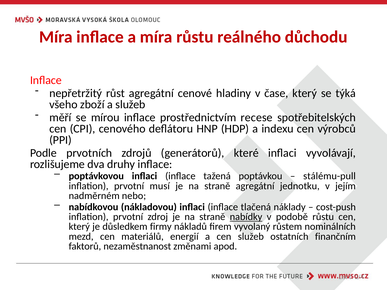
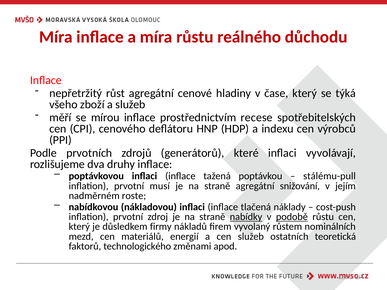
jednotku: jednotku -> snižování (300, 186)
nebo: nebo -> roste (134, 196)
podobě underline: none -> present (292, 217)
finančním: finančním -> teoretická (335, 237)
nezaměstnanost: nezaměstnanost -> technologického (137, 246)
